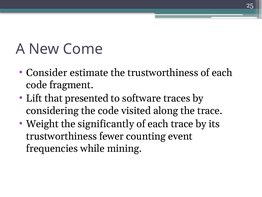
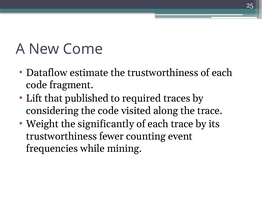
Consider: Consider -> Dataflow (47, 73)
presented: presented -> published (87, 98)
software: software -> required (142, 98)
